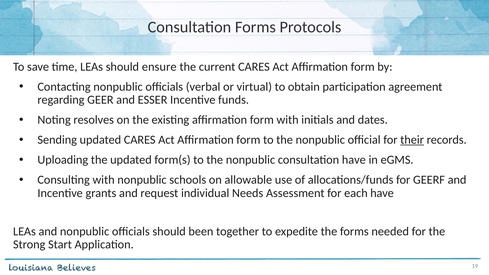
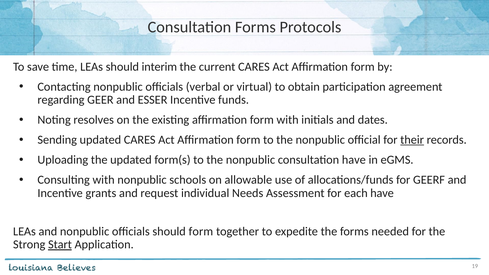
ensure: ensure -> interim (159, 67)
should been: been -> form (201, 231)
Start underline: none -> present (60, 245)
